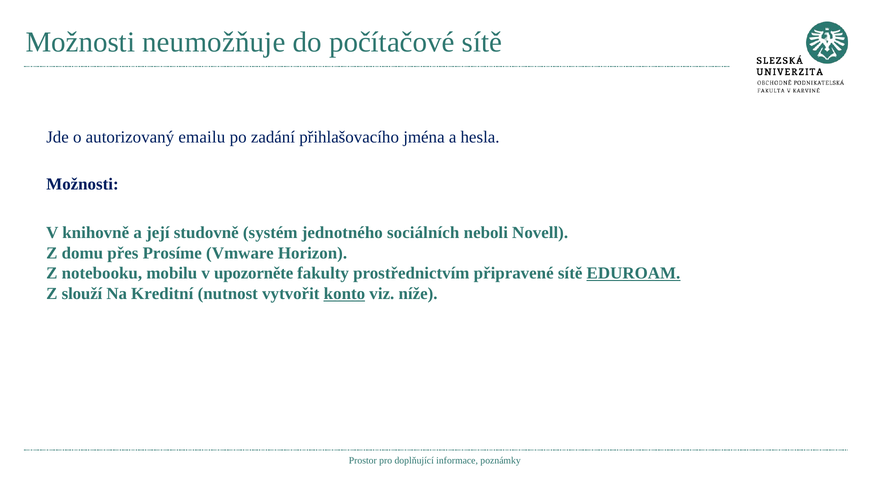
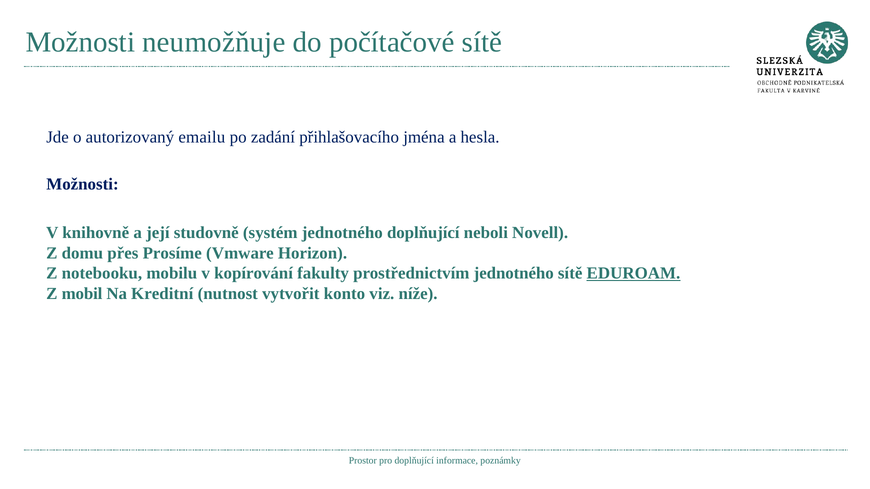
jednotného sociálních: sociálních -> doplňující (423, 233)
upozorněte: upozorněte -> kopírování (254, 274)
prostřednictvím připravené: připravené -> jednotného (514, 274)
slouží: slouží -> mobil (82, 294)
konto underline: present -> none (344, 294)
